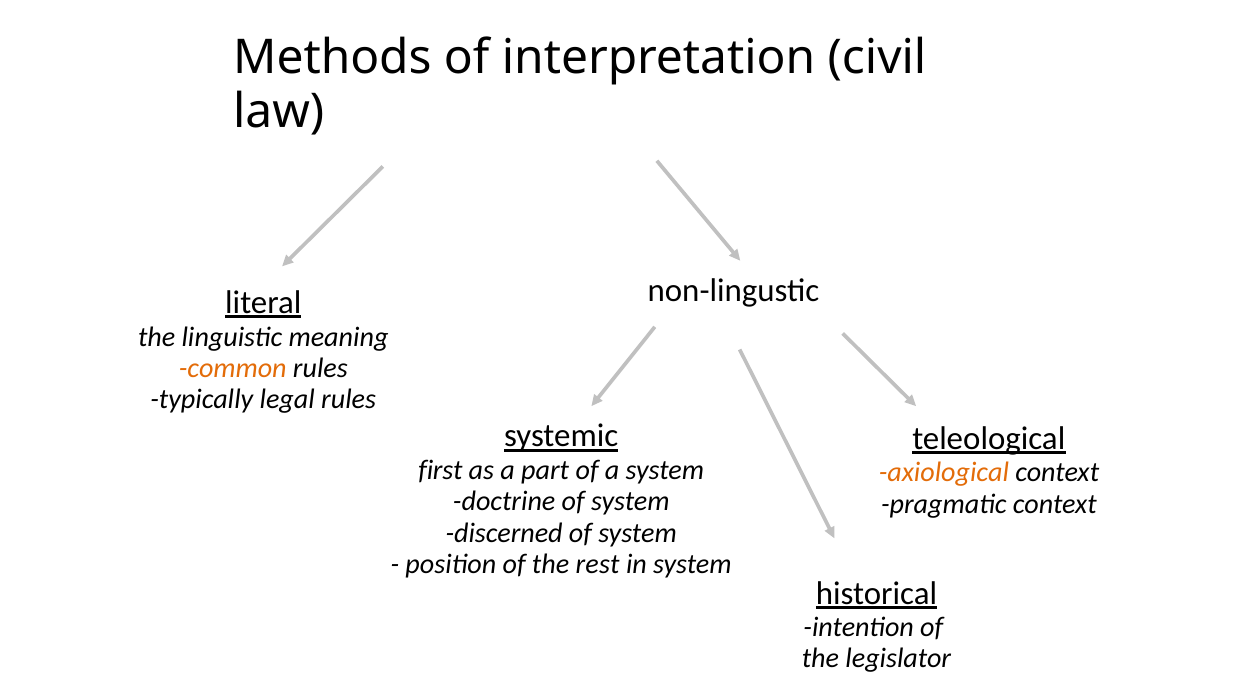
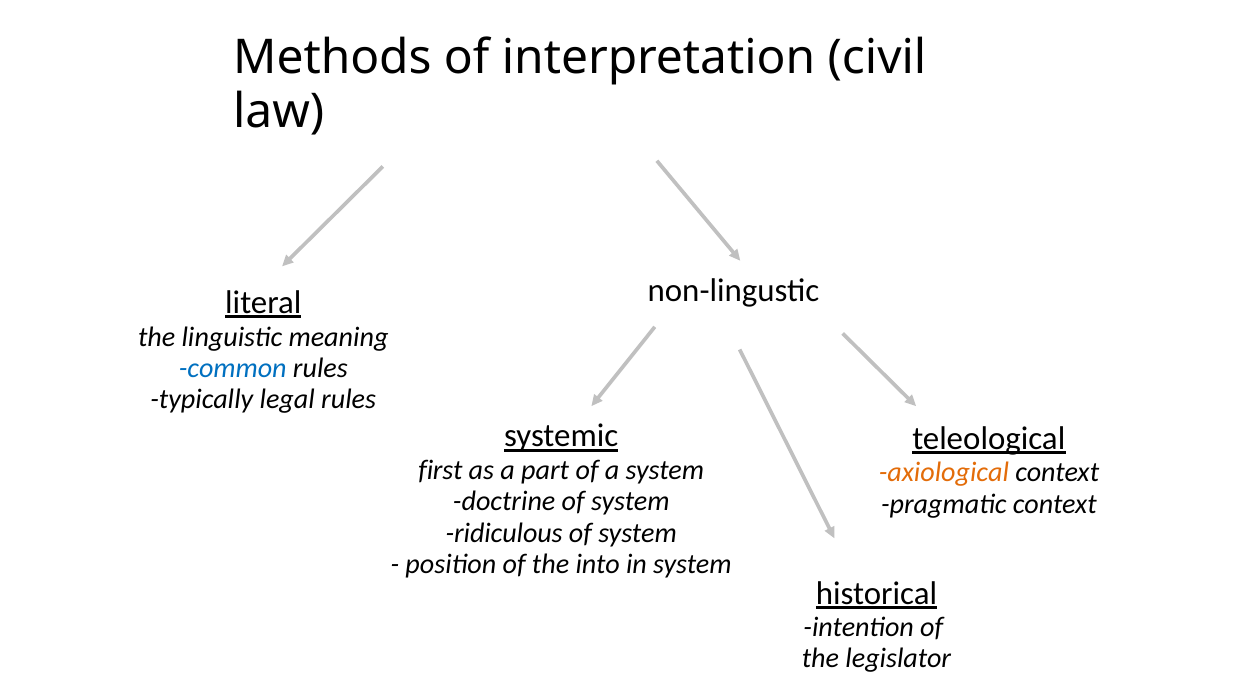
common colour: orange -> blue (233, 368)
discerned: discerned -> ridiculous (504, 533)
rest: rest -> into (598, 564)
